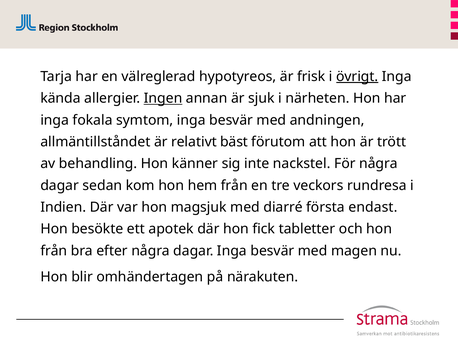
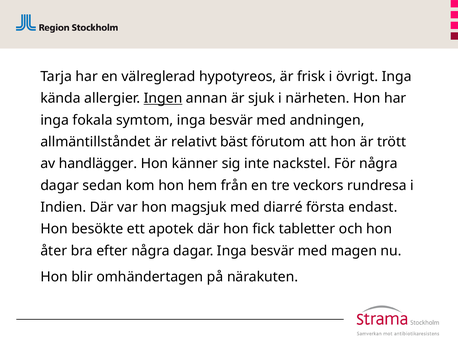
övrigt underline: present -> none (357, 77)
behandling: behandling -> handlägger (98, 164)
från: från -> åter (54, 251)
